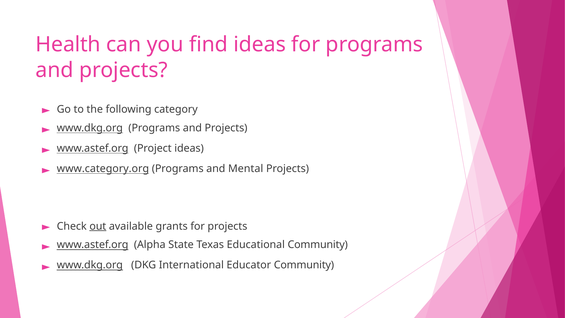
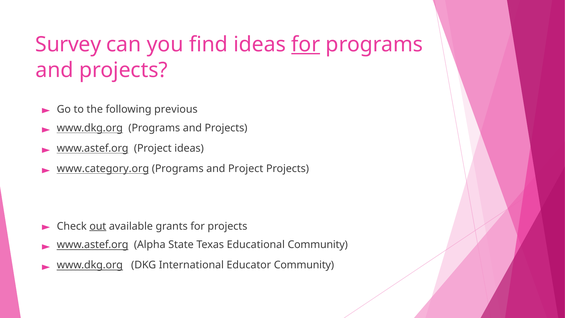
Health: Health -> Survey (68, 45)
for underline: none -> present (306, 45)
category: category -> previous (176, 109)
and Mental: Mental -> Project (246, 169)
